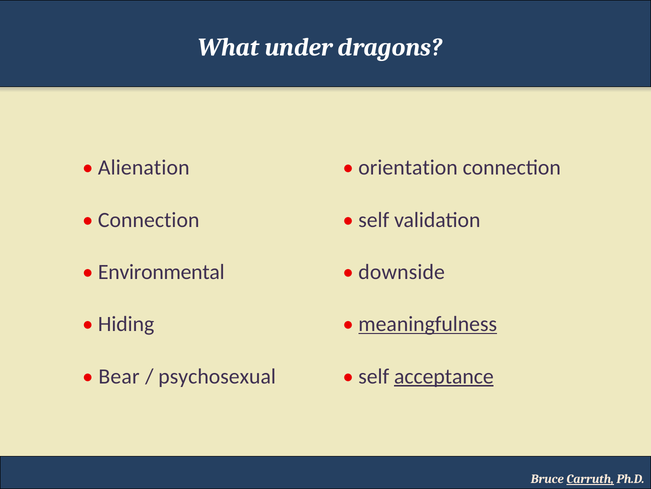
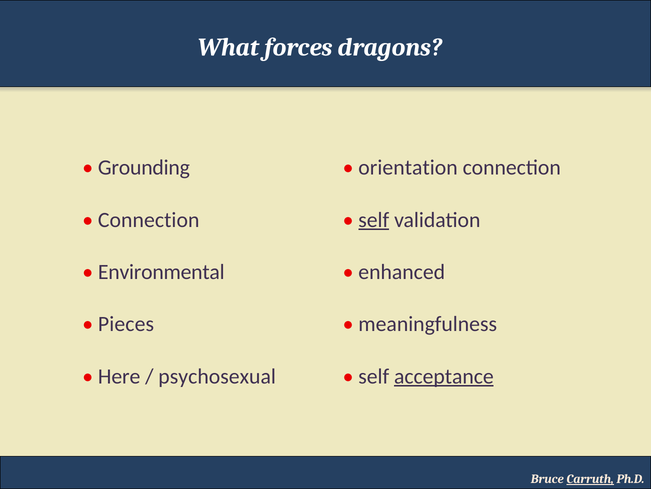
under: under -> forces (299, 47)
Alienation: Alienation -> Grounding (144, 167)
self underline: none -> present (374, 220)
downside: downside -> enhanced (402, 272)
Hiding: Hiding -> Pieces (126, 324)
meaningfulness underline: present -> none (428, 324)
Bear: Bear -> Here (119, 376)
